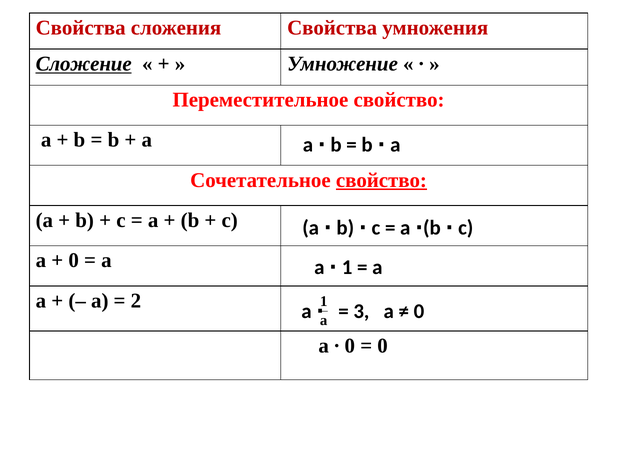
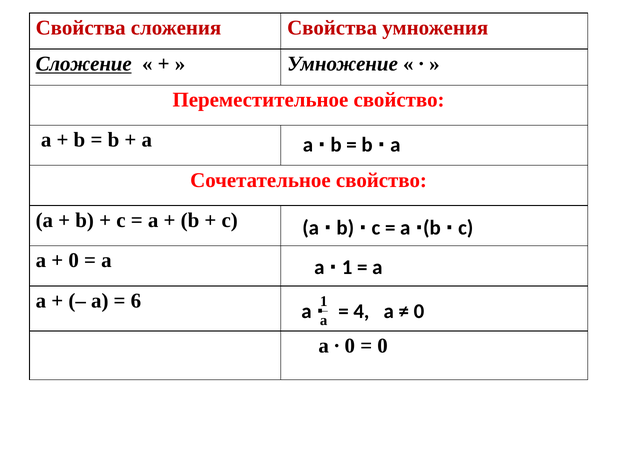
свойство underline: present -> none (381, 180)
2: 2 -> 6 (136, 300)
3: 3 -> 4 (361, 311)
